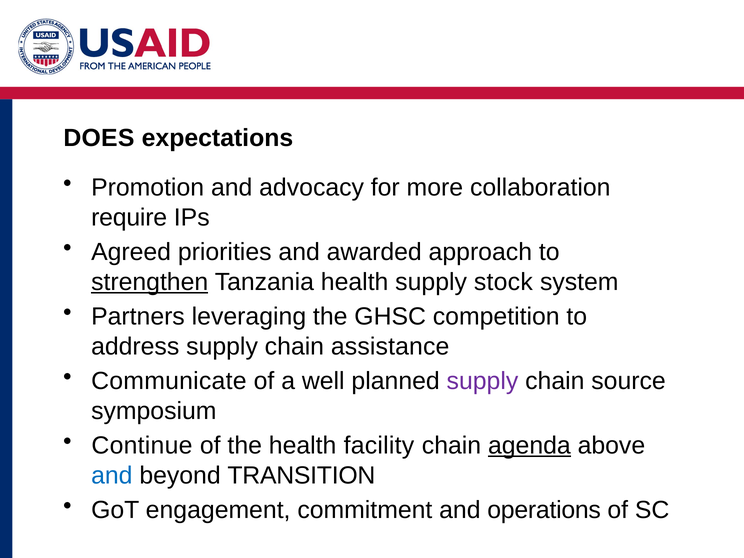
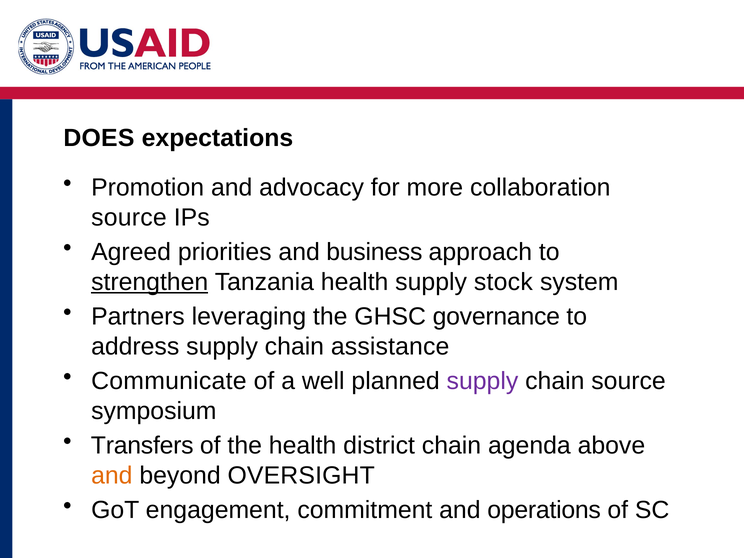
require: require -> source (129, 218)
awarded: awarded -> business (374, 252)
competition: competition -> governance (496, 317)
Continue: Continue -> Transfers (142, 446)
facility: facility -> district (379, 446)
agenda underline: present -> none (529, 446)
and colour: blue -> orange (112, 475)
TRANSITION: TRANSITION -> OVERSIGHT (301, 475)
